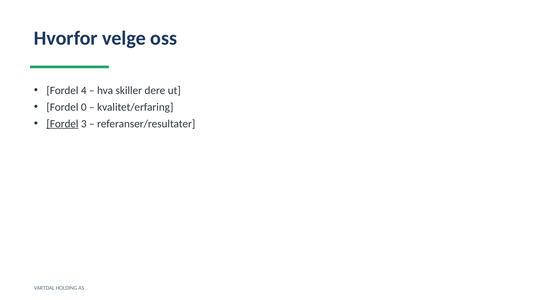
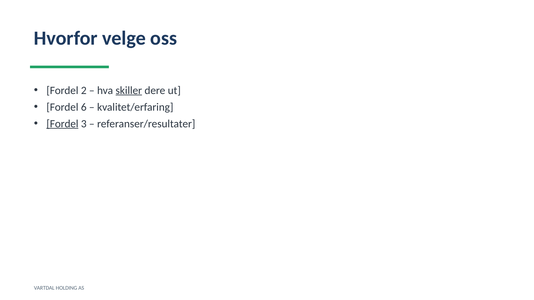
4: 4 -> 2 (84, 90)
skiller underline: none -> present (129, 90)
0: 0 -> 6 (84, 107)
